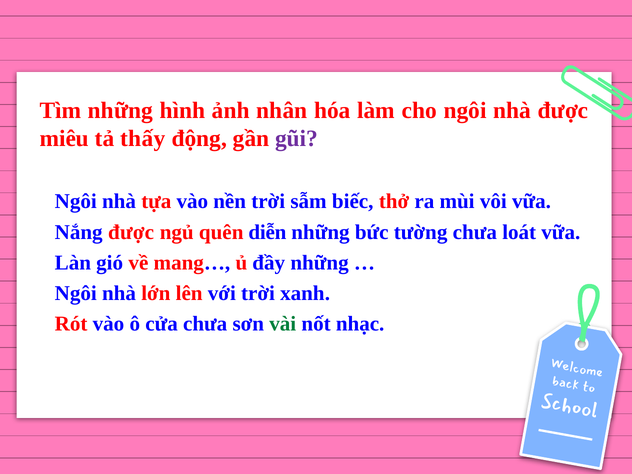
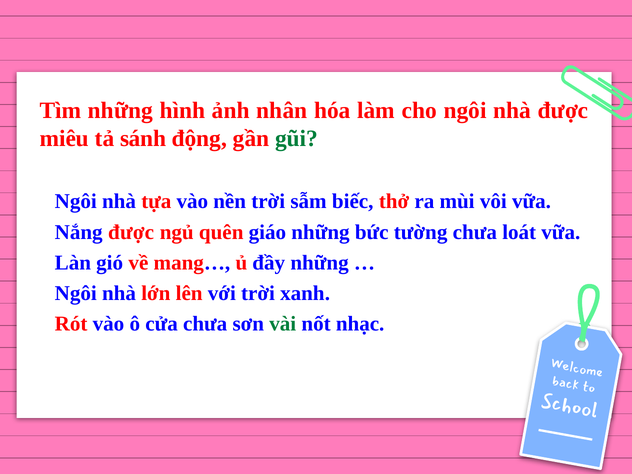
thấy: thấy -> sánh (143, 138)
gũi colour: purple -> green (297, 138)
diễn: diễn -> giáo (267, 232)
